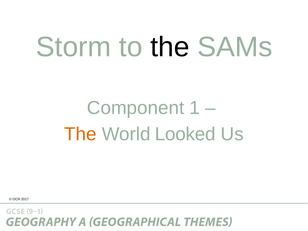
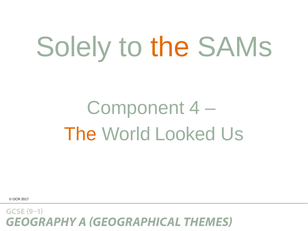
Storm: Storm -> Solely (74, 47)
the colour: black -> orange (170, 47)
1: 1 -> 4 (195, 108)
